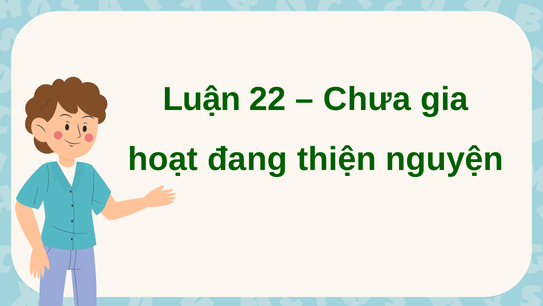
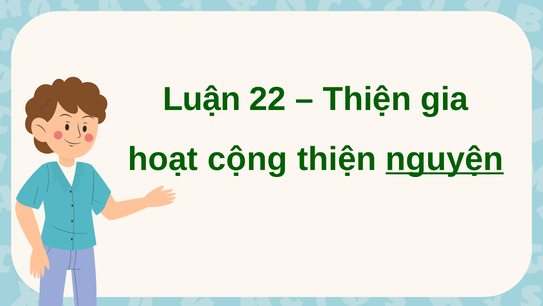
Chưa: Chưa -> Thiện (367, 99)
đang: đang -> cộng (247, 159)
nguyện underline: none -> present (445, 159)
